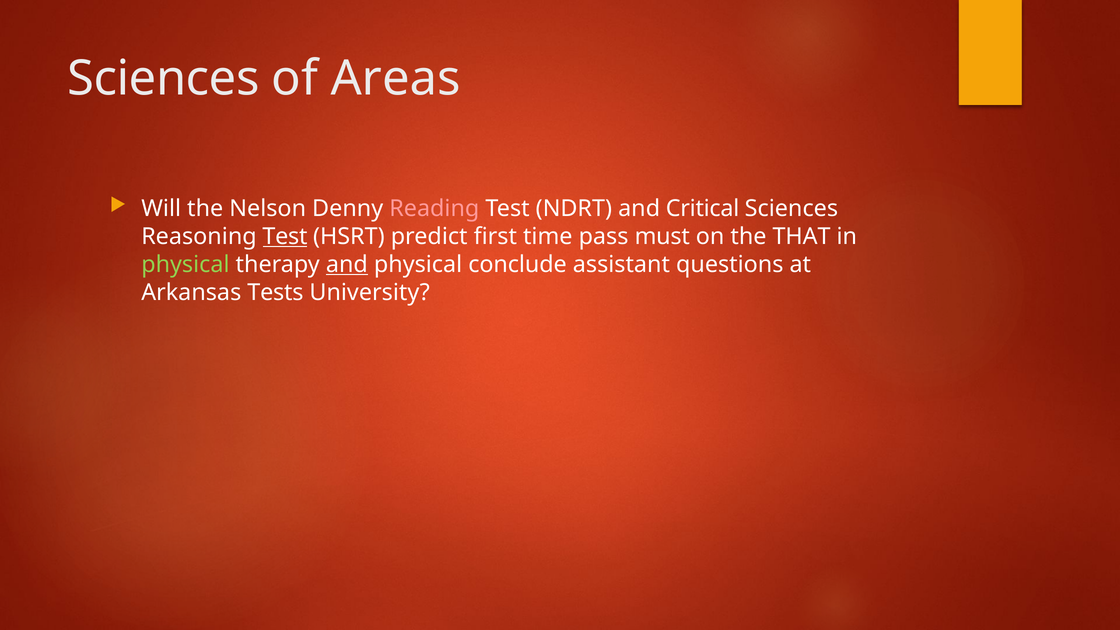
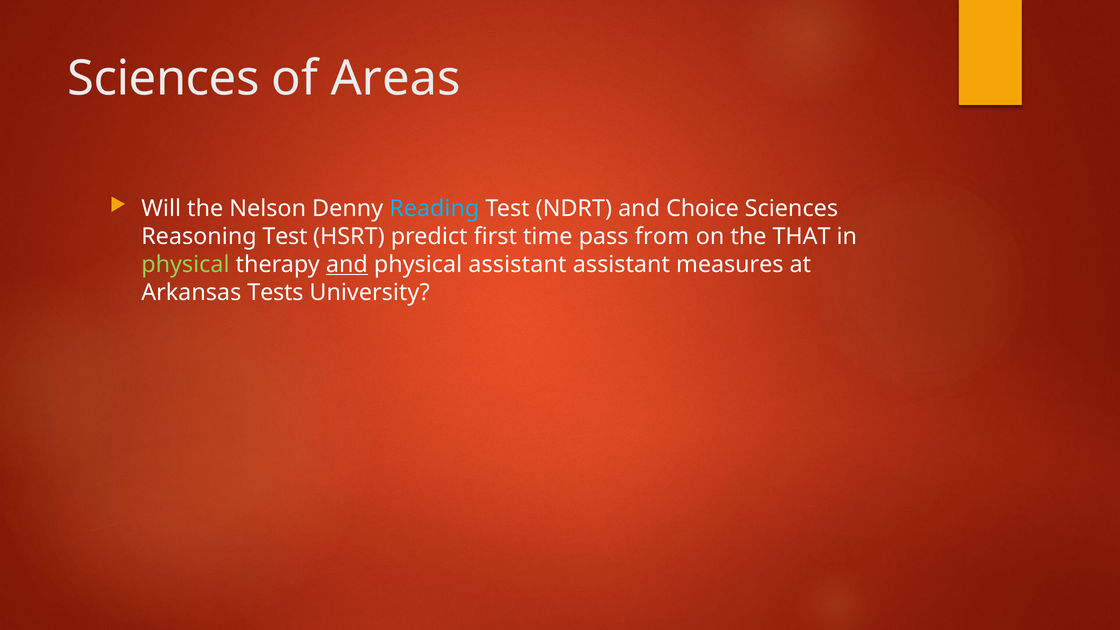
Reading colour: pink -> light blue (434, 208)
Critical: Critical -> Choice (703, 208)
Test underline: present -> none (285, 236)
must: must -> from (662, 236)
physical conclude: conclude -> assistant (517, 264)
questions: questions -> measures (730, 264)
